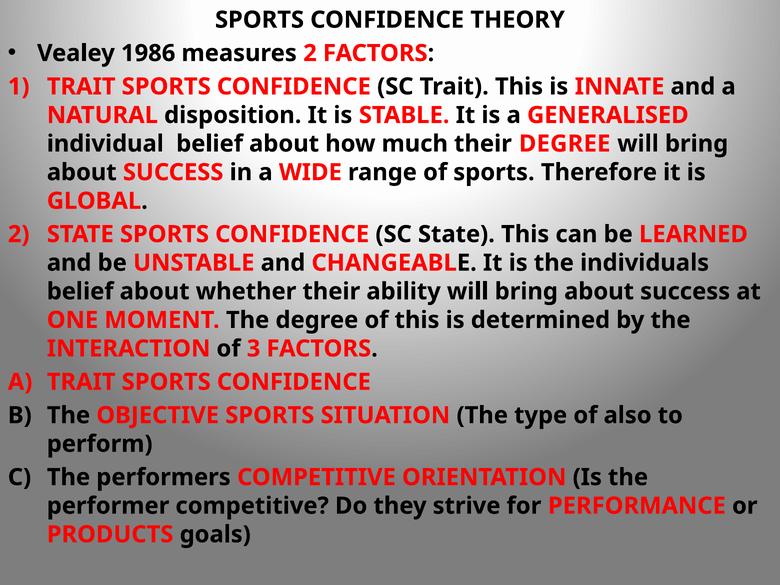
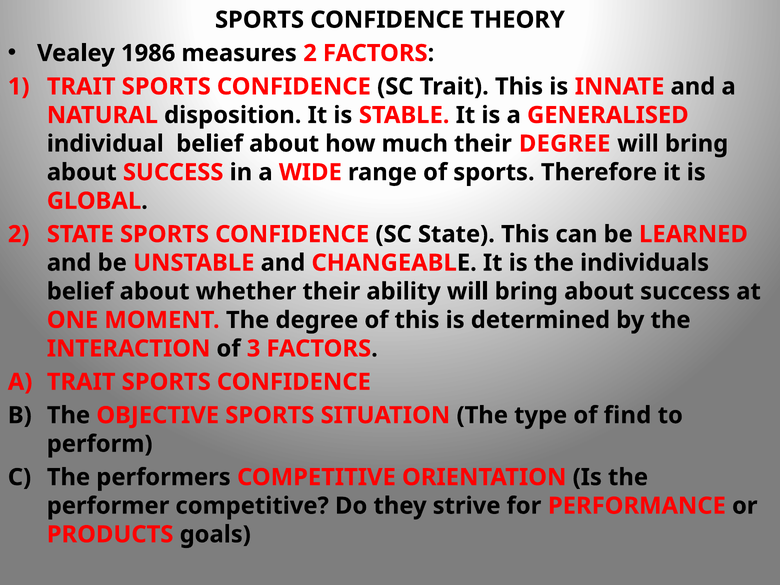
also: also -> find (627, 415)
